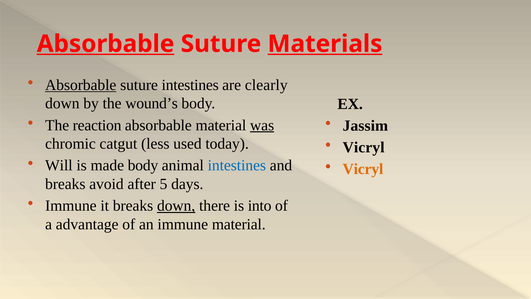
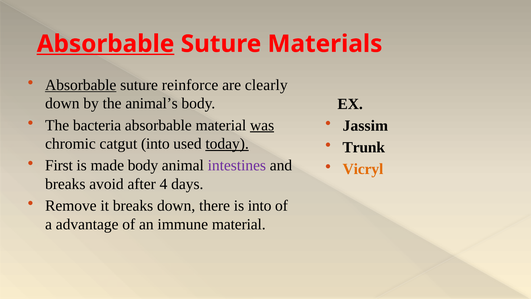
Materials underline: present -> none (325, 44)
suture intestines: intestines -> reinforce (190, 85)
wound’s: wound’s -> animal’s (152, 103)
reaction: reaction -> bacteria (97, 125)
catgut less: less -> into (155, 144)
today underline: none -> present (227, 144)
Vicryl: Vicryl -> Trunk (364, 147)
Will: Will -> First (59, 165)
intestines colour: blue -> purple (237, 165)
5: 5 -> 4 (164, 184)
Immune: Immune -> Remove (71, 205)
down underline: present -> none (176, 205)
